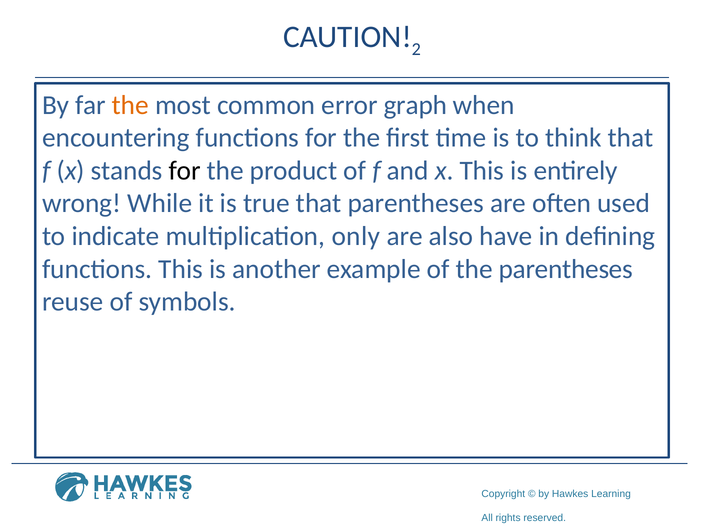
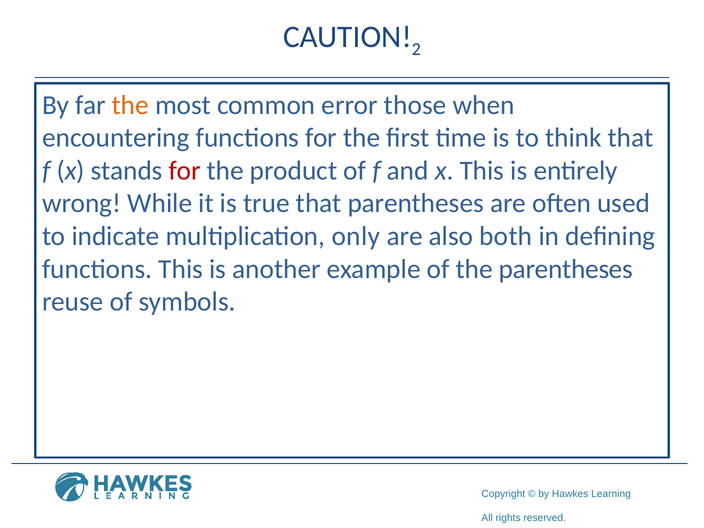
graph: graph -> those (415, 105)
for colour: black -> red (185, 171)
have: have -> both (506, 236)
